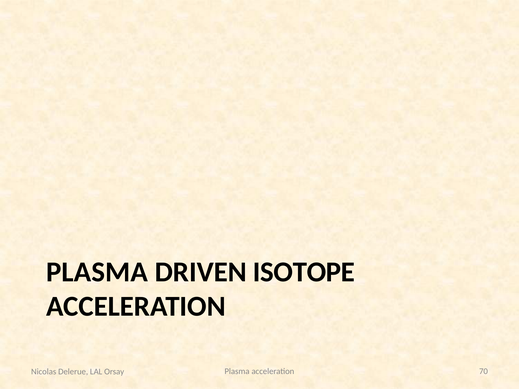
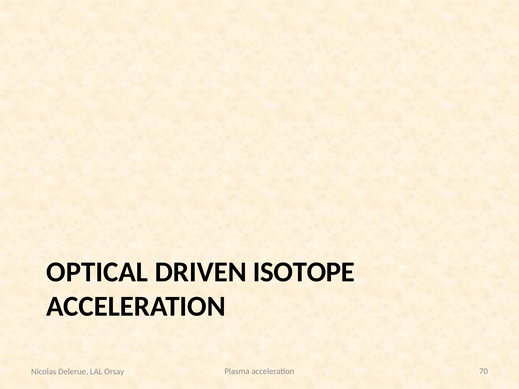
PLASMA: PLASMA -> OPTICAL (97, 272)
